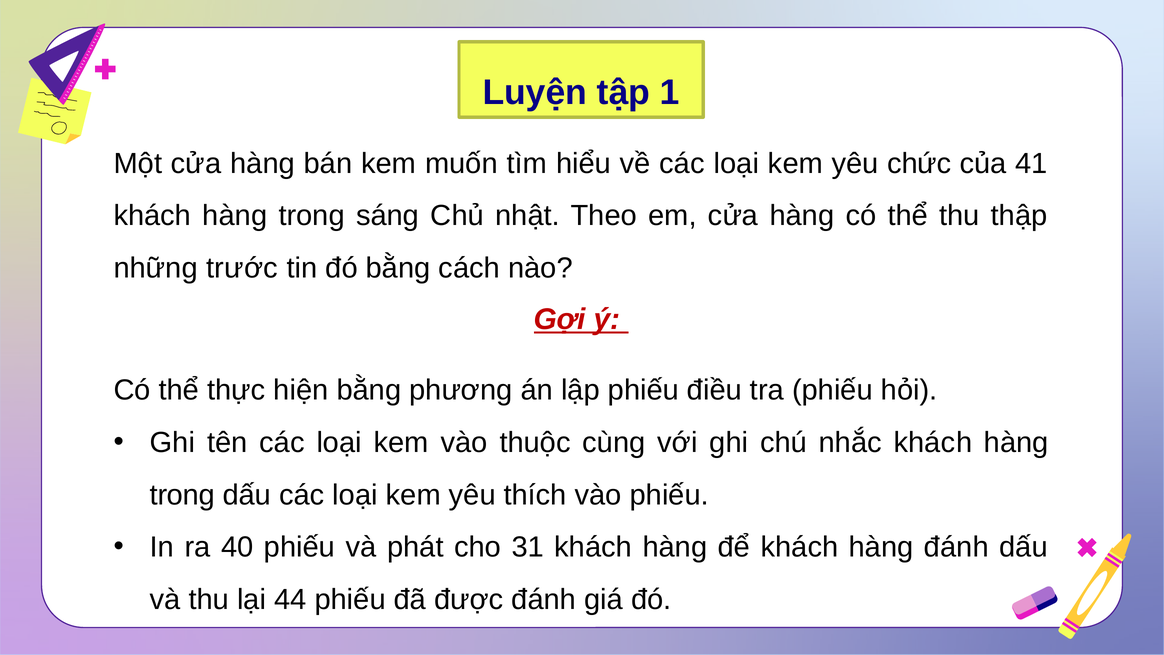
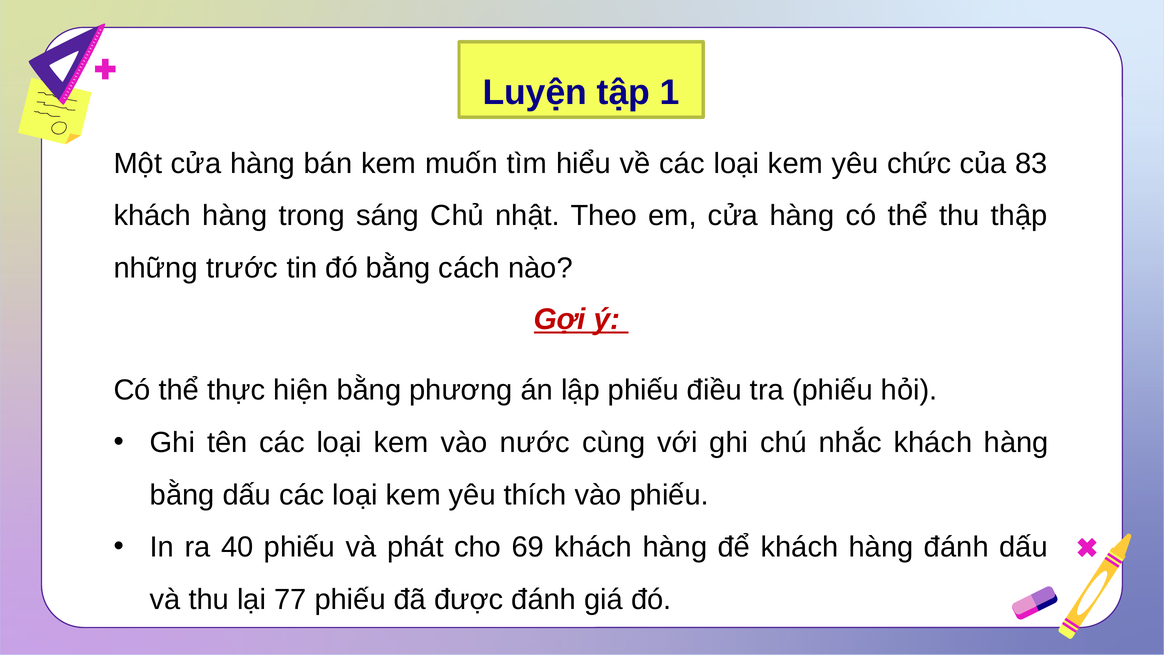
41: 41 -> 83 (1032, 163)
thuộc: thuộc -> nước (535, 442)
trong: trong -> bằng (182, 495)
31: 31 -> 69 (528, 547)
44: 44 -> 77 (290, 600)
